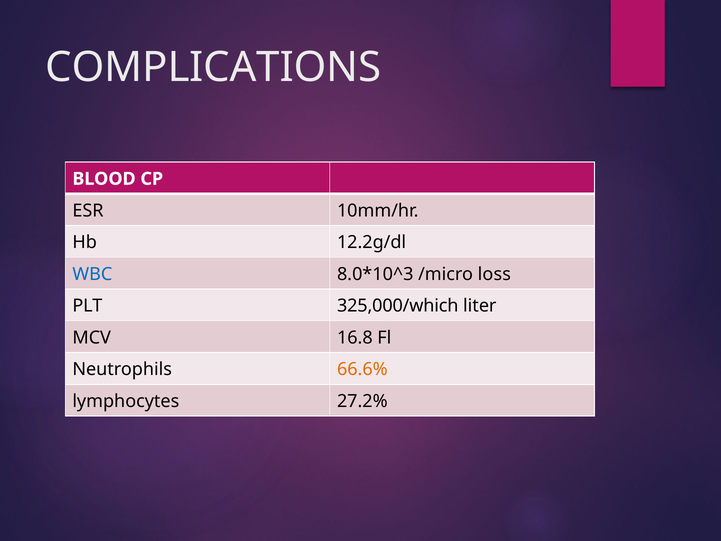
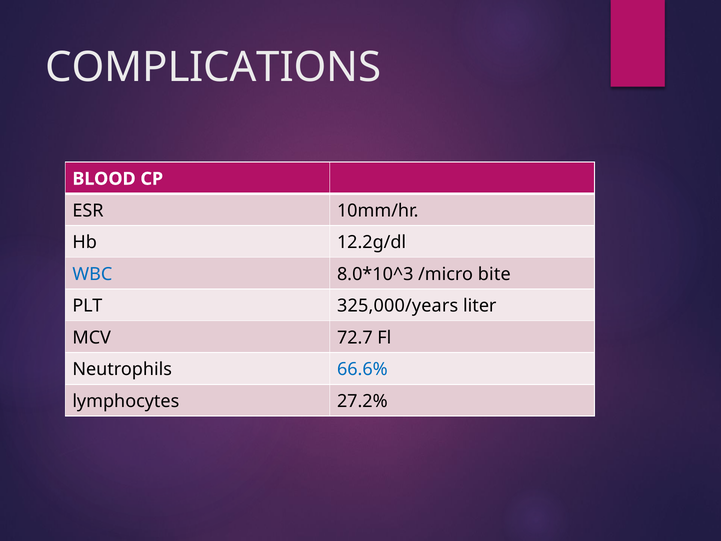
loss: loss -> bite (494, 274)
325,000/which: 325,000/which -> 325,000/years (398, 306)
16.8: 16.8 -> 72.7 (355, 338)
66.6% colour: orange -> blue (362, 369)
